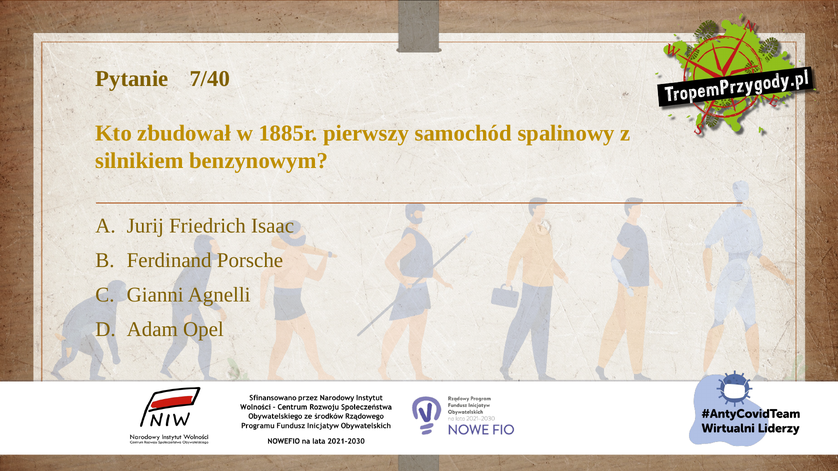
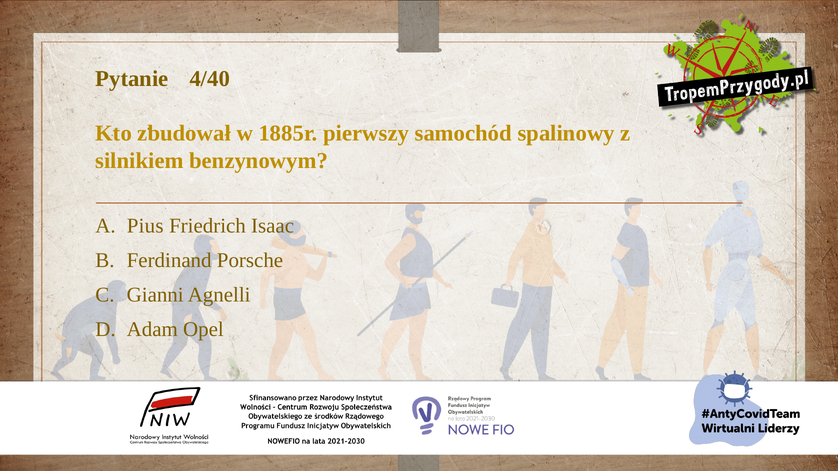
7/40: 7/40 -> 4/40 (210, 79)
Jurij: Jurij -> Pius (145, 226)
